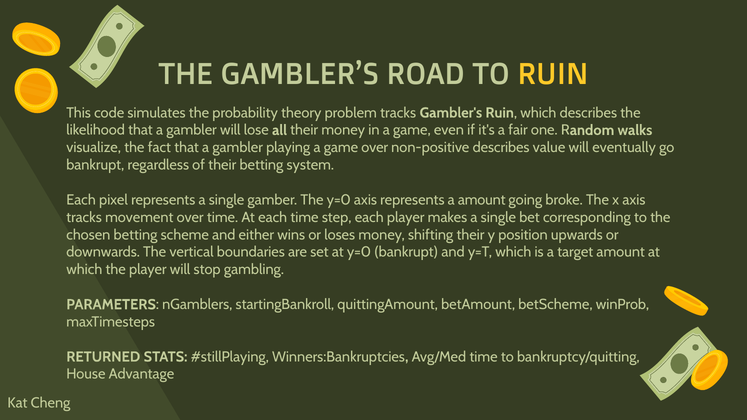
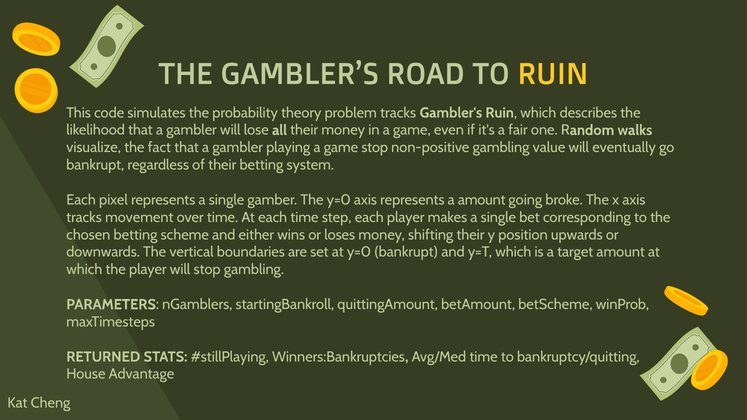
game over: over -> stop (375, 148)
non-positive describes: describes -> gambling (501, 148)
